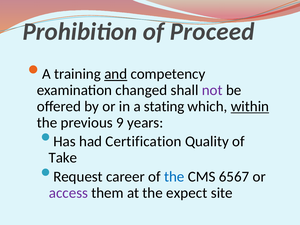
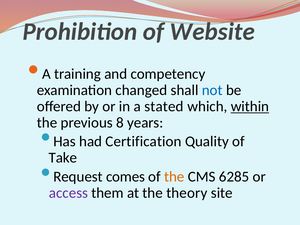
Proceed: Proceed -> Website (212, 32)
and underline: present -> none (116, 74)
not colour: purple -> blue (212, 90)
stating: stating -> stated (164, 106)
9: 9 -> 8 (120, 123)
career: career -> comes (126, 177)
the colour: blue -> orange (174, 177)
6567: 6567 -> 6285 (234, 177)
expect: expect -> theory (187, 193)
